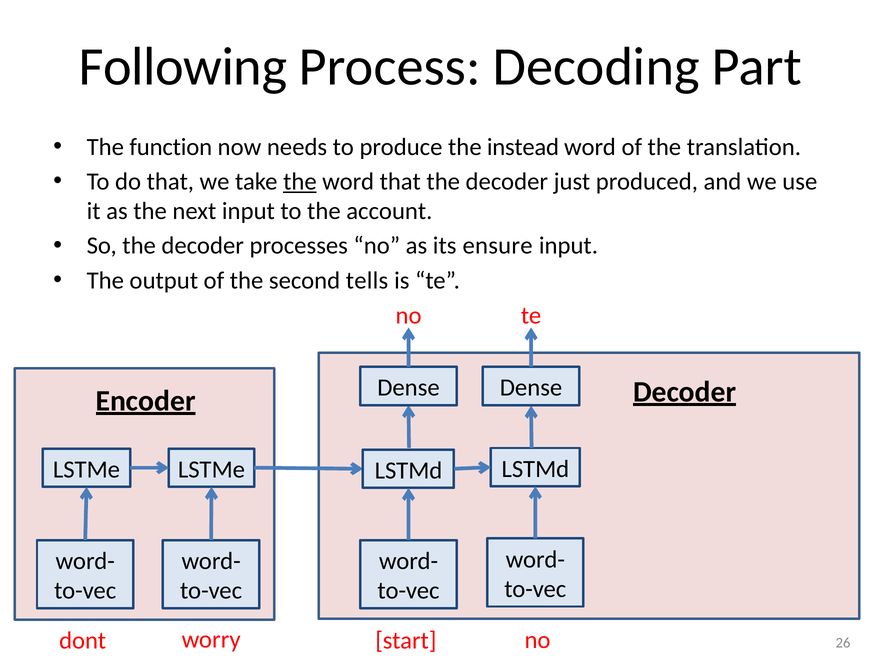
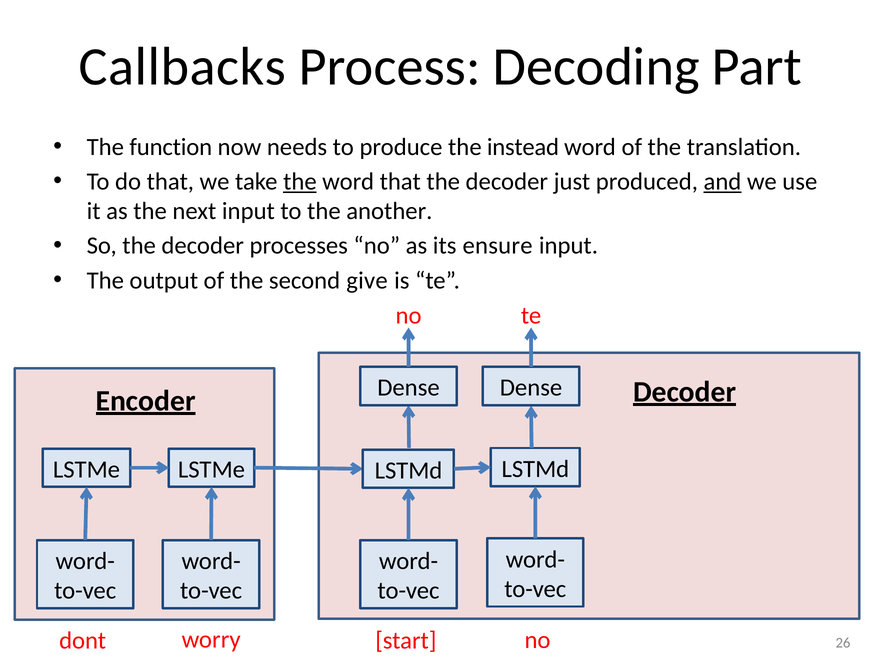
Following: Following -> Callbacks (182, 67)
and underline: none -> present (722, 182)
account: account -> another (389, 211)
tells: tells -> give (367, 280)
